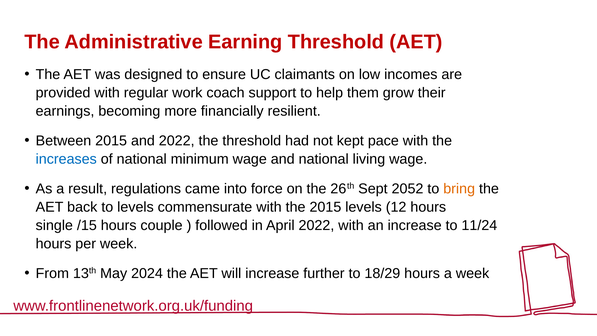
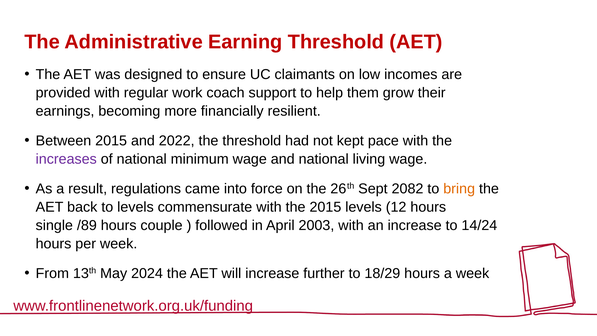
increases colour: blue -> purple (66, 159)
2052: 2052 -> 2082 (408, 189)
/15: /15 -> /89 (87, 225)
April 2022: 2022 -> 2003 (316, 225)
11/24: 11/24 -> 14/24 (479, 225)
